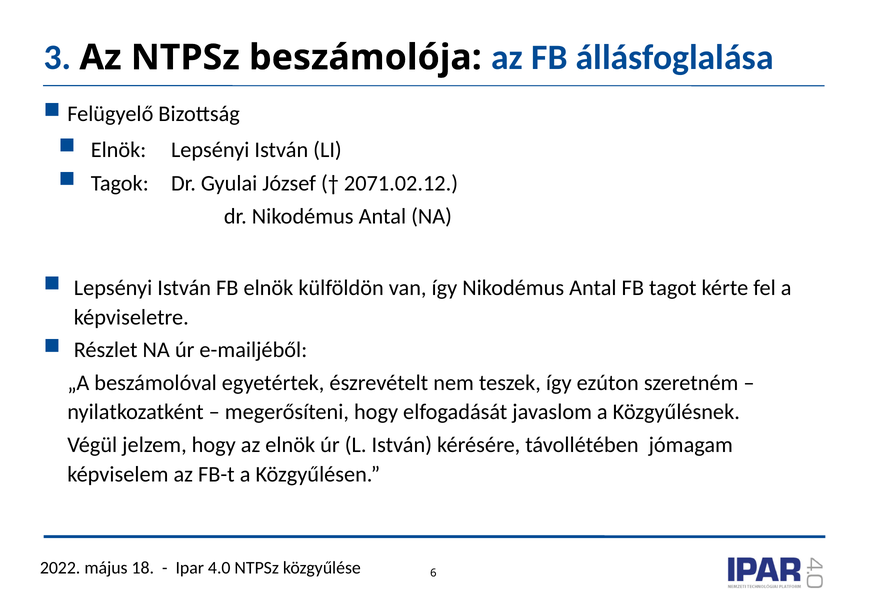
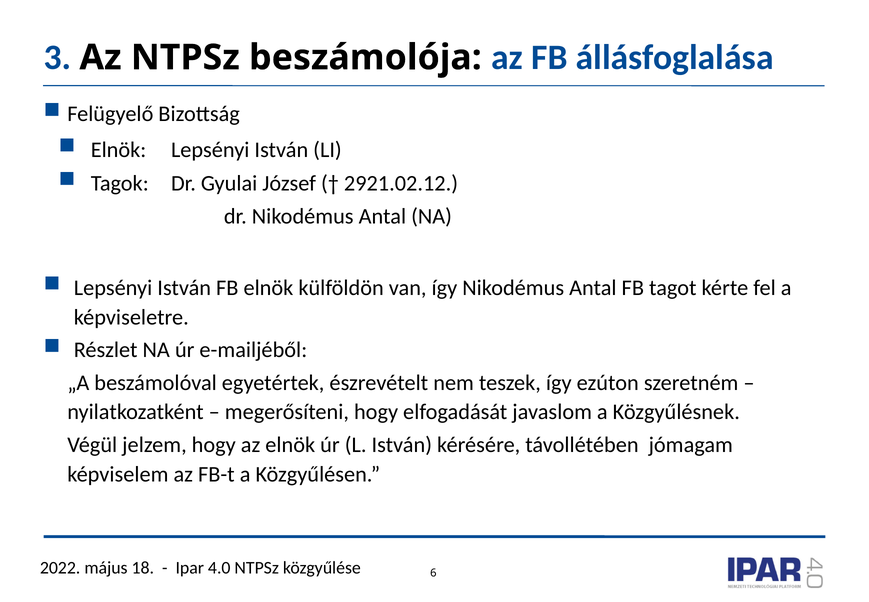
2071.02.12: 2071.02.12 -> 2921.02.12 (401, 183)
